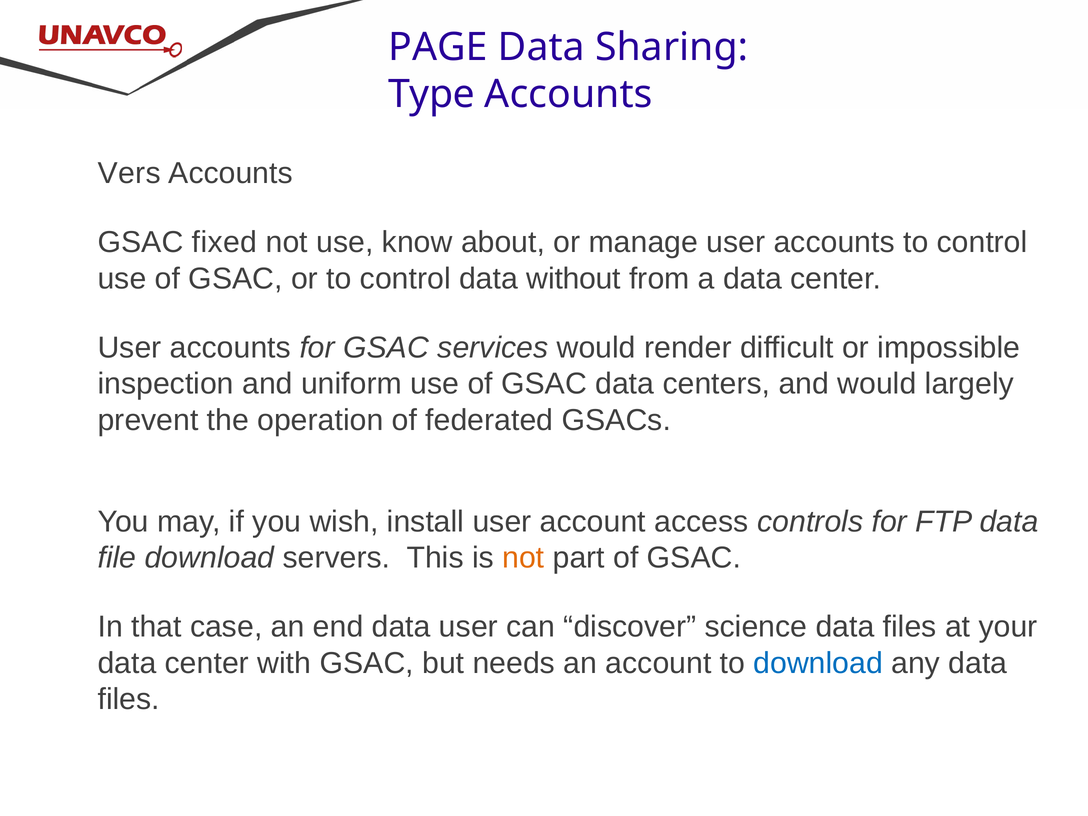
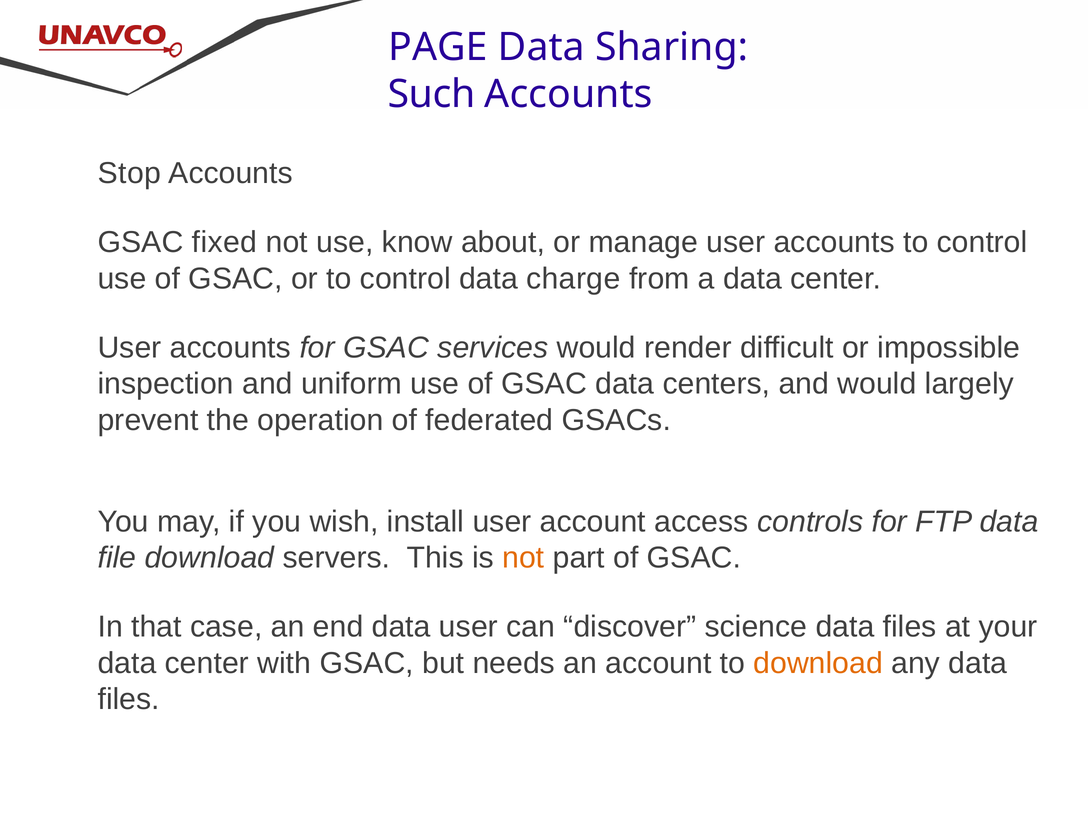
Type: Type -> Such (432, 94)
Vers: Vers -> Stop (129, 173)
without: without -> charge (573, 279)
download colour: blue -> orange (818, 663)
